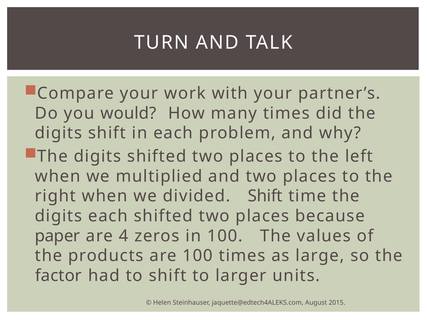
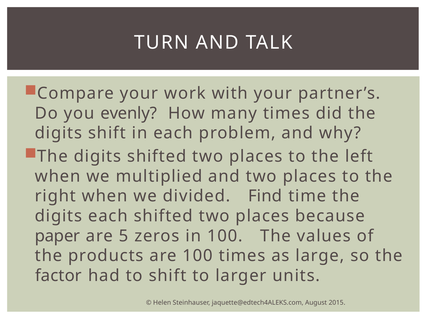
would: would -> evenly (129, 113)
Shift: Shift -> Find (265, 196)
4: 4 -> 5 (124, 236)
